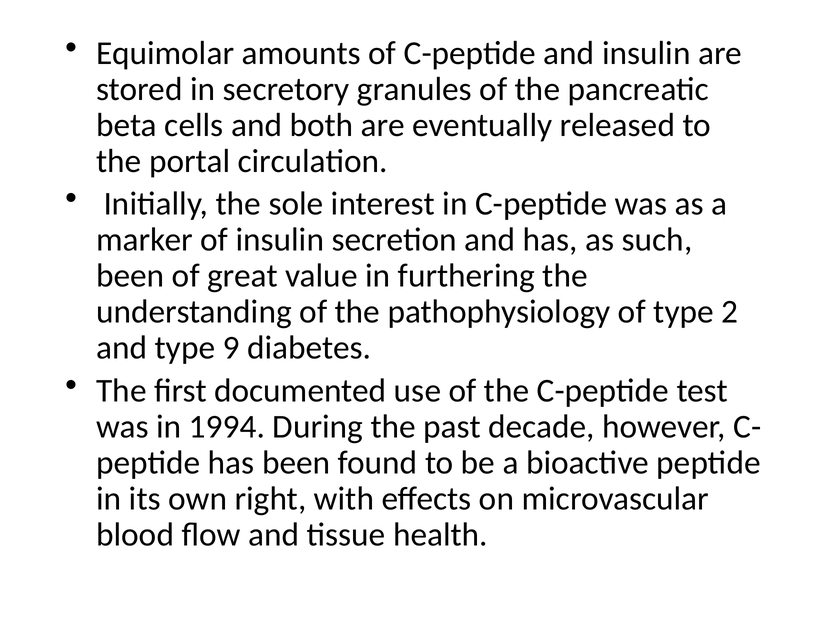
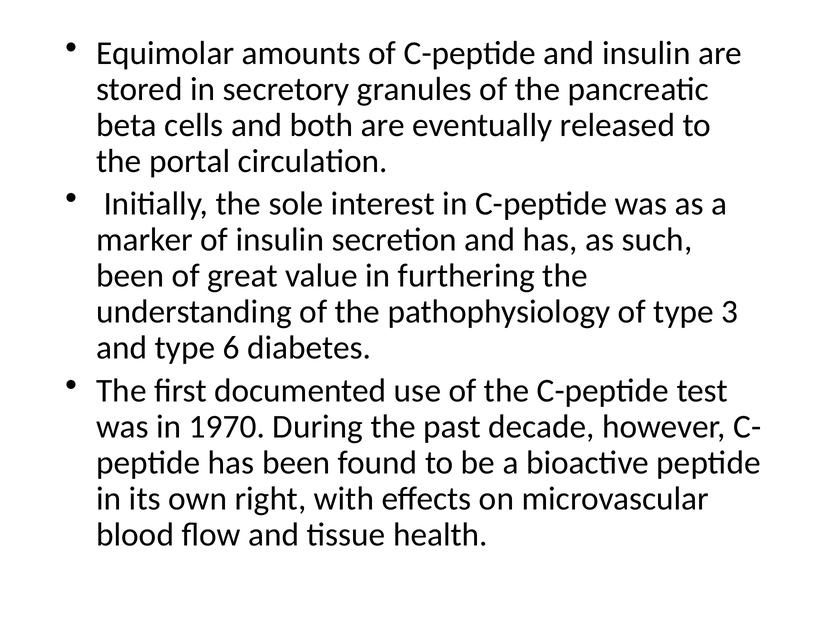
2: 2 -> 3 (730, 312)
9: 9 -> 6 (231, 348)
1994: 1994 -> 1970 (227, 427)
